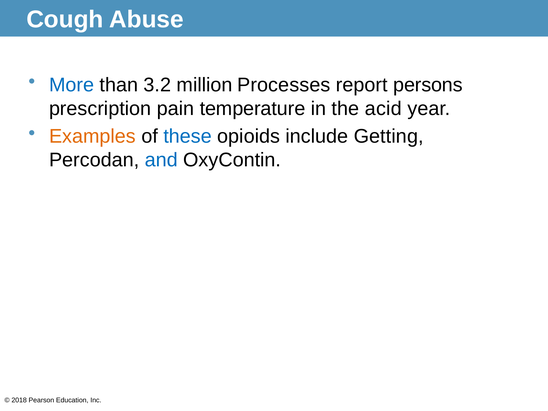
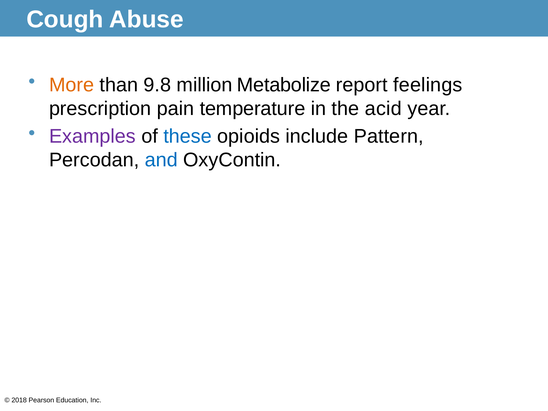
More colour: blue -> orange (72, 85)
3.2: 3.2 -> 9.8 (157, 85)
Processes: Processes -> Metabolize (284, 85)
persons: persons -> feelings (428, 85)
Examples colour: orange -> purple (92, 136)
Getting: Getting -> Pattern (389, 136)
